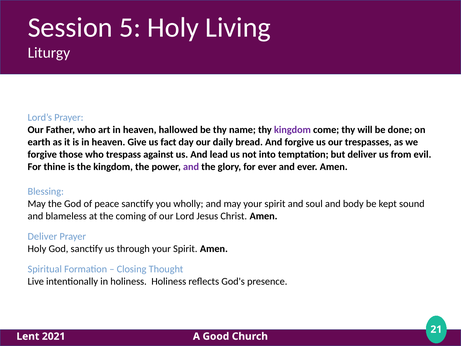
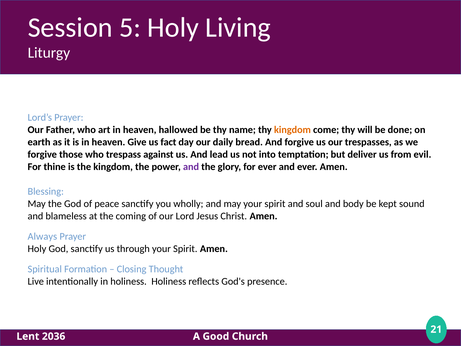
kingdom colour: purple -> orange (292, 130)
Deliver: Deliver -> Always (42, 236)
2021: 2021 -> 2036 (54, 336)
